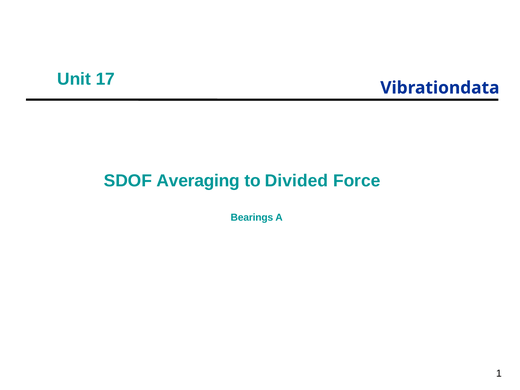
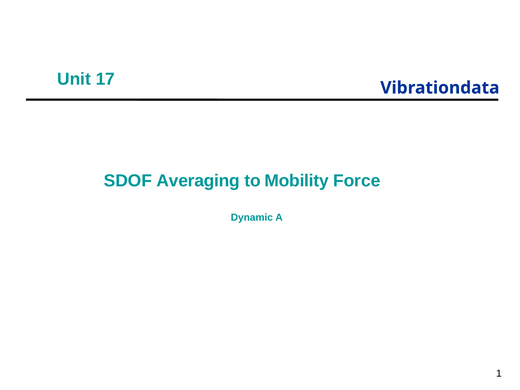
Divided: Divided -> Mobility (297, 181)
Bearings: Bearings -> Dynamic (252, 217)
